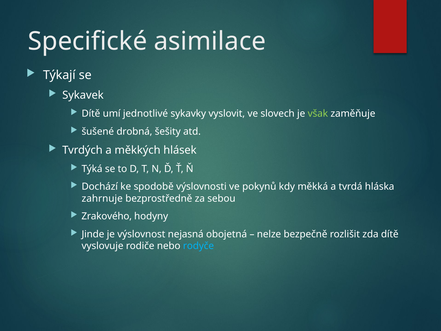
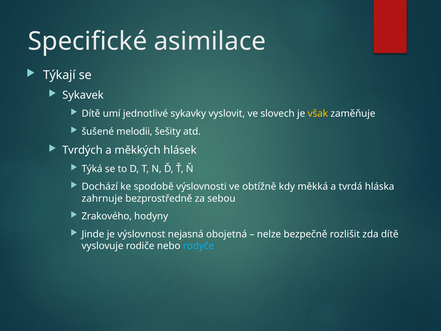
však colour: light green -> yellow (318, 114)
drobná: drobná -> melodii (134, 131)
pokynů: pokynů -> obtížně (259, 187)
